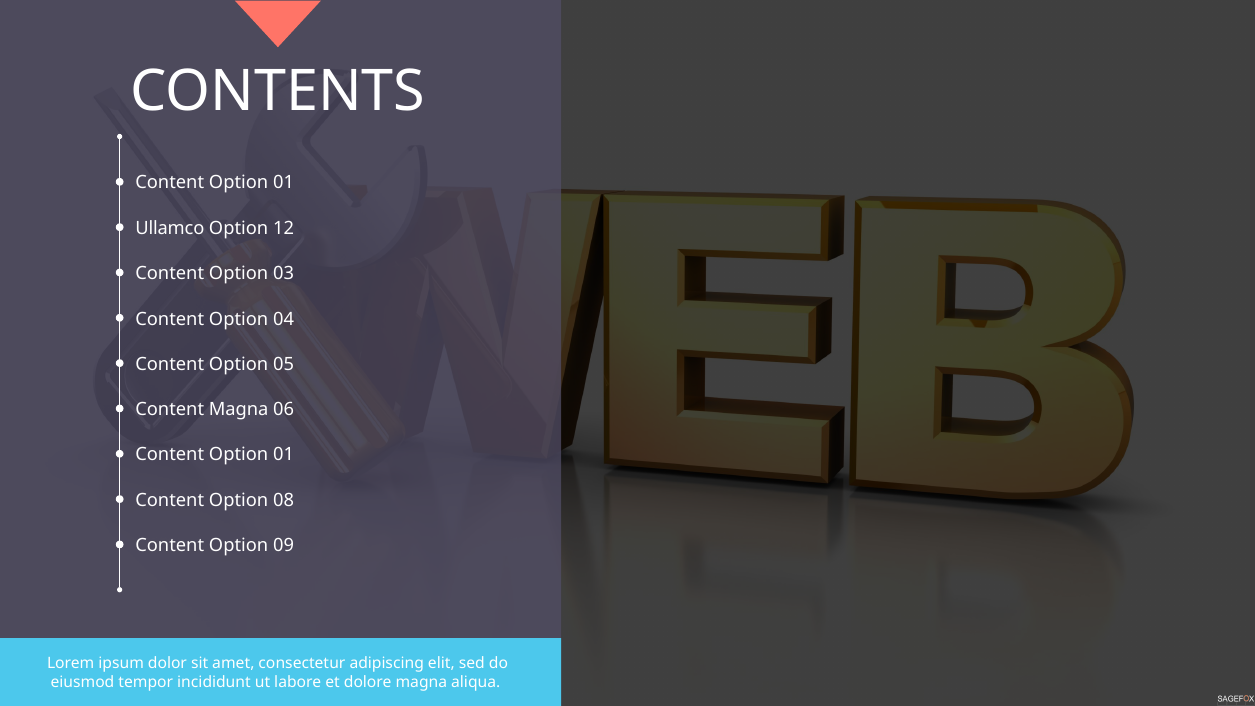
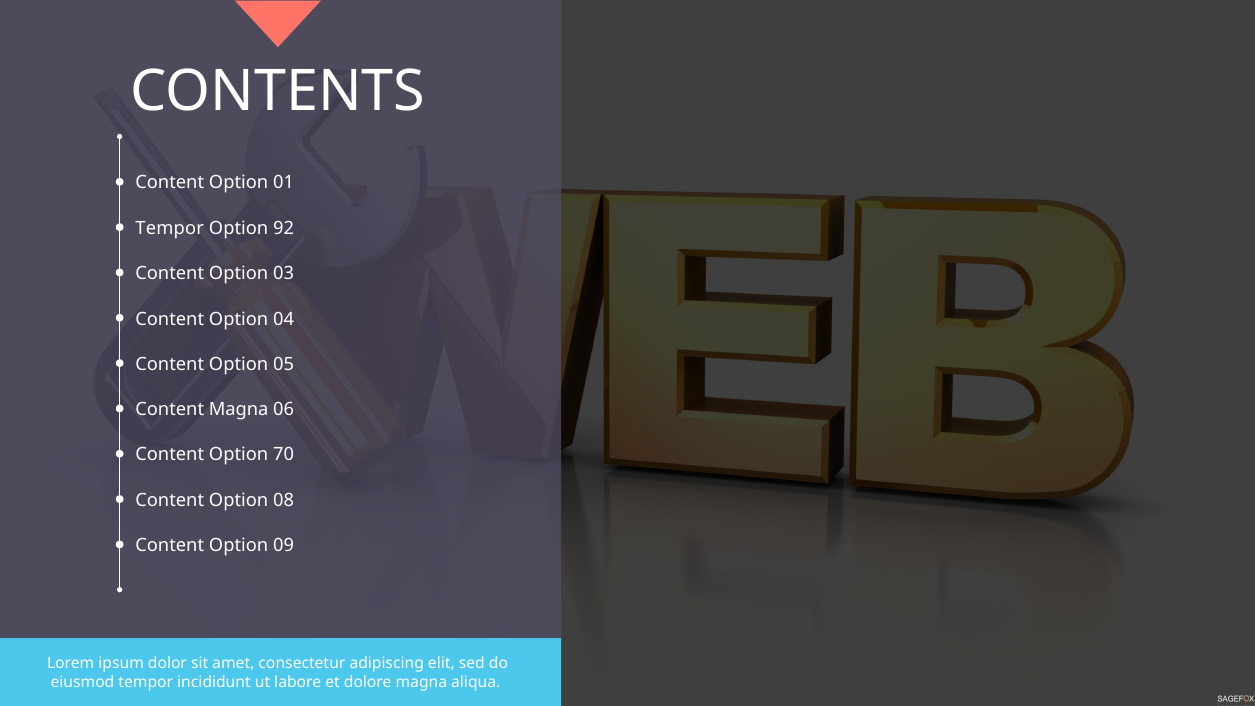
Ullamco: Ullamco -> Tempor (170, 228)
12: 12 -> 92 (284, 228)
01: 01 -> 70 (284, 455)
